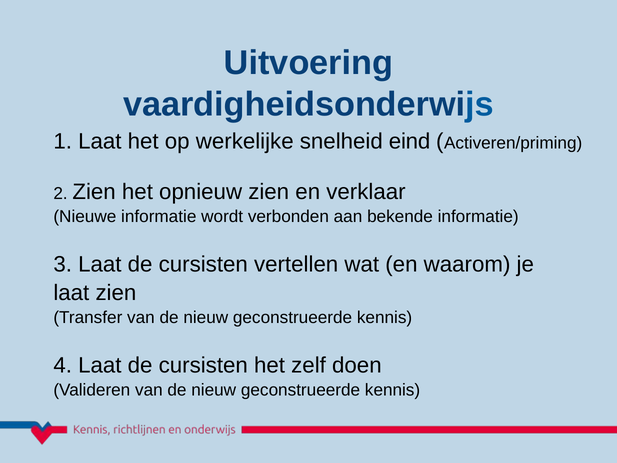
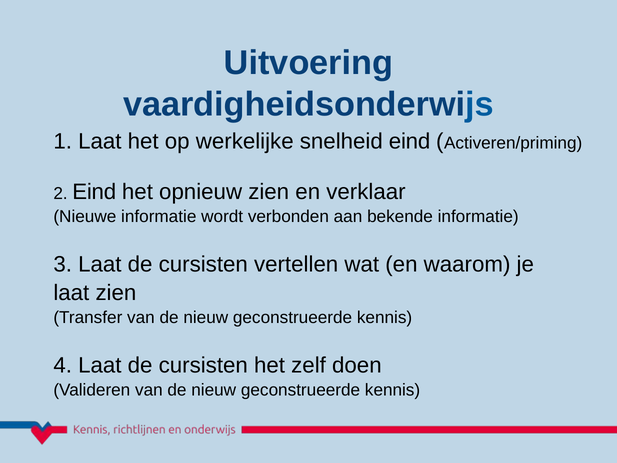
2 Zien: Zien -> Eind (94, 192)
